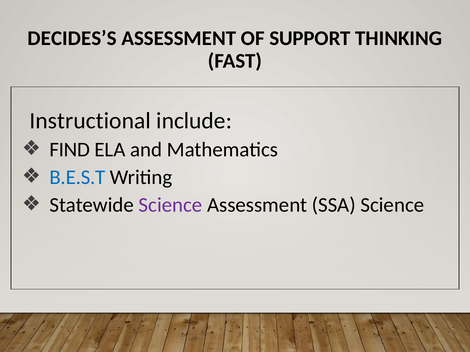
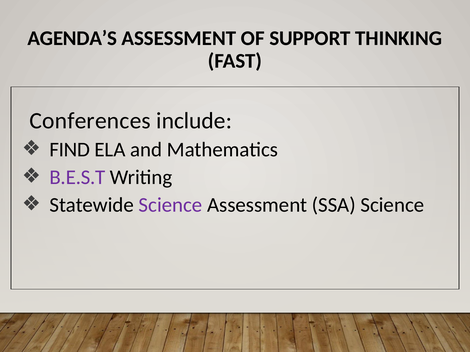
DECIDES’S: DECIDES’S -> AGENDA’S (72, 38)
Instructional: Instructional -> Conferences (90, 121)
B.E.S.T colour: blue -> purple (77, 178)
